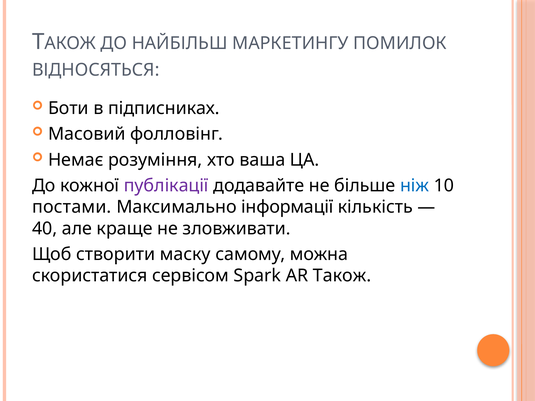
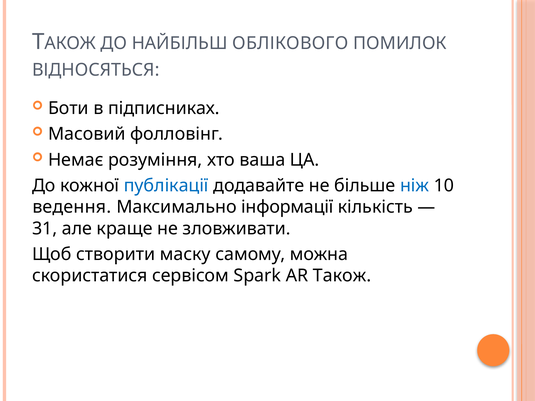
МАРКЕТИНГУ: МАРКЕТИНГУ -> ОБЛІКОВОГО (290, 43)
публікації colour: purple -> blue (166, 186)
постами: постами -> ведення (72, 207)
40: 40 -> 31 (45, 229)
